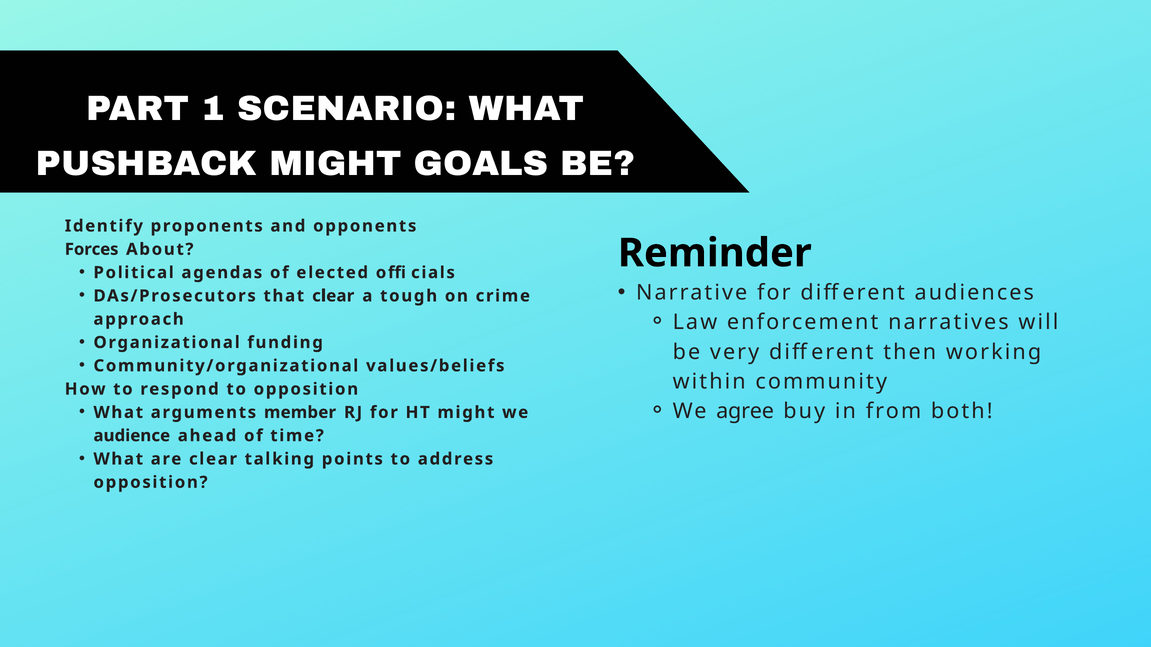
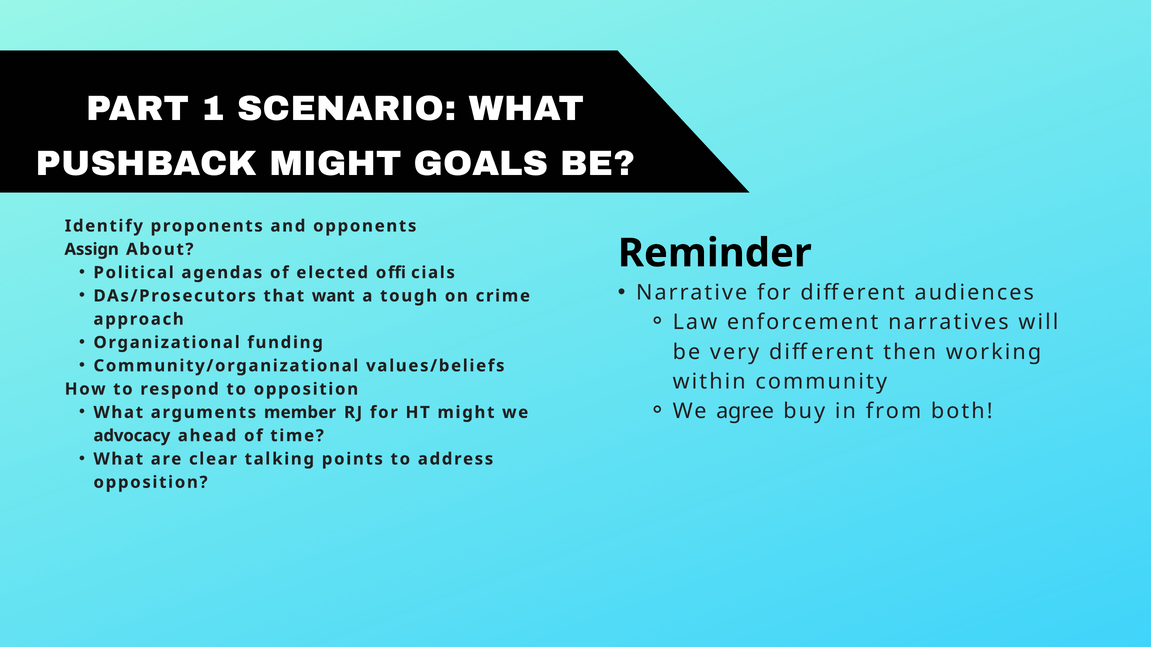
Forces: Forces -> Assign (92, 249)
that clear: clear -> want (333, 296)
audience: audience -> advocacy (132, 436)
